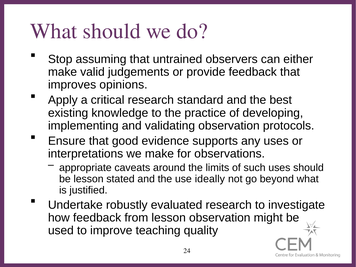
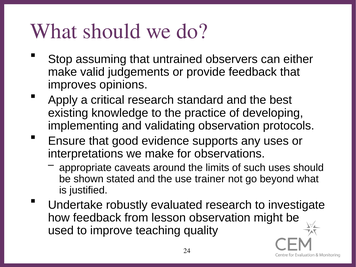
be lesson: lesson -> shown (89, 179)
ideally: ideally -> trainer (210, 179)
